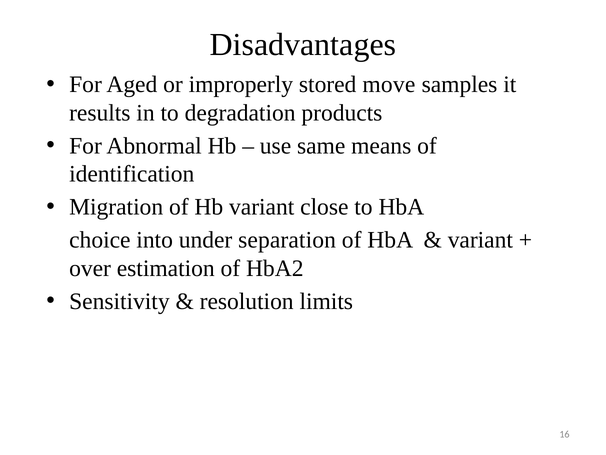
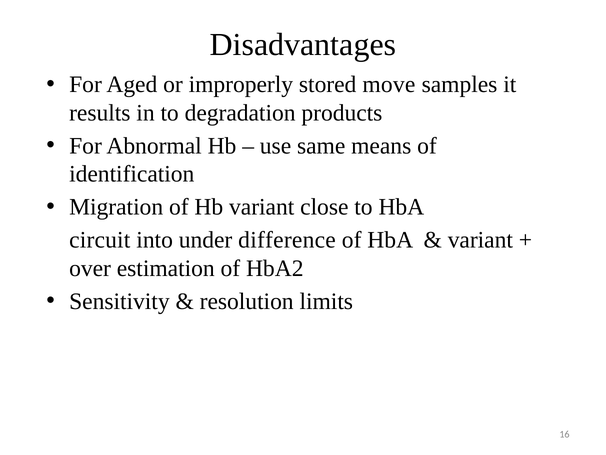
choice: choice -> circuit (100, 240)
separation: separation -> difference (287, 240)
